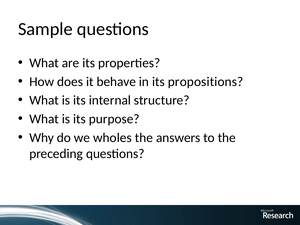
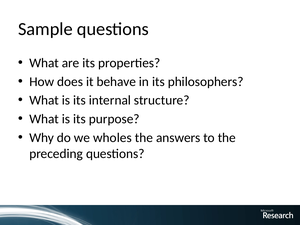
propositions: propositions -> philosophers (206, 82)
